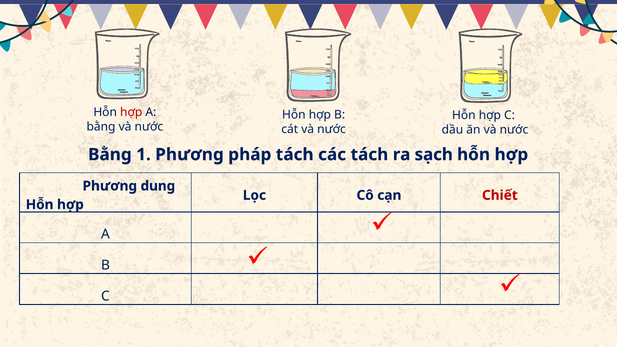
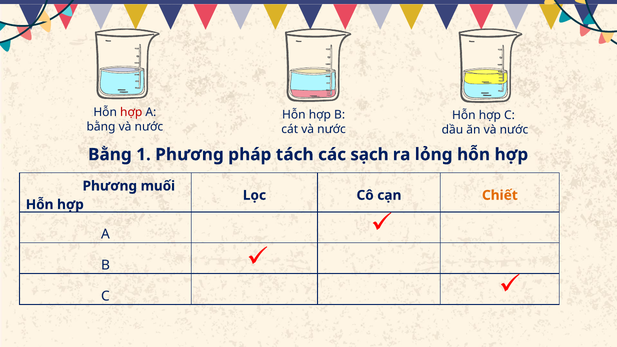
các tách: tách -> sạch (370, 155)
sạch: sạch -> lỏng (434, 155)
dung: dung -> muối (158, 186)
Chiết colour: red -> orange (500, 195)
